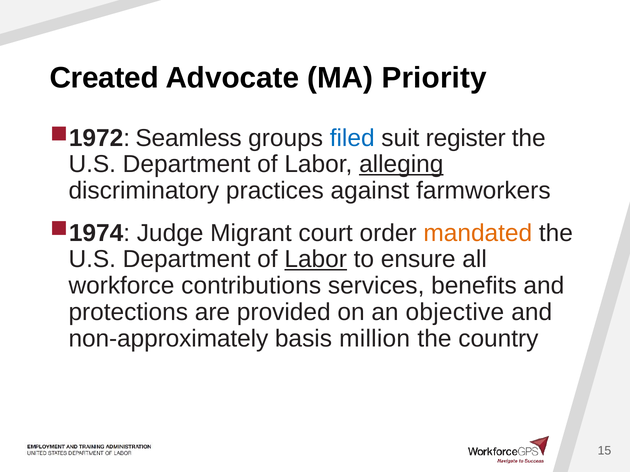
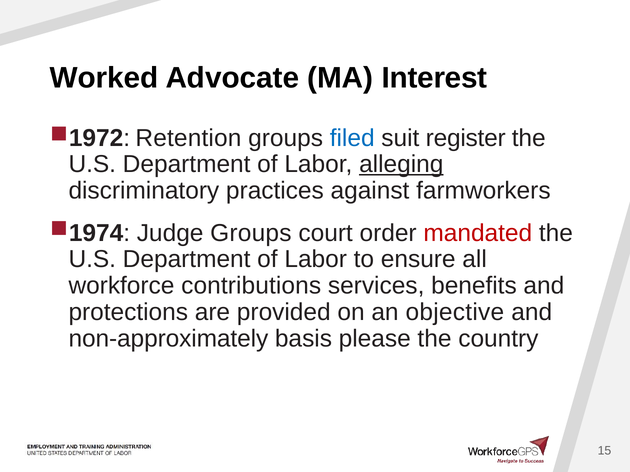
Created: Created -> Worked (104, 78)
Priority: Priority -> Interest (434, 78)
Seamless: Seamless -> Retention (188, 138)
Judge Migrant: Migrant -> Groups (251, 233)
mandated colour: orange -> red (478, 233)
Labor underline: present -> none (316, 260)
million: million -> please (375, 339)
